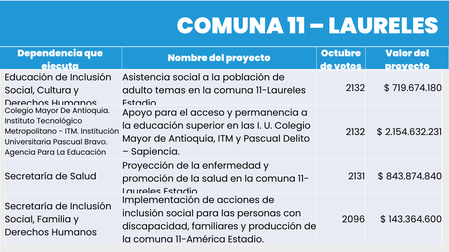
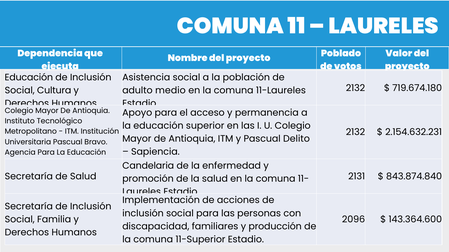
Octubre: Octubre -> Poblado (341, 53)
temas: temas -> medio (170, 91)
Proyección: Proyección -> Candelaria (148, 166)
11-América: 11-América -> 11-Superior (200, 240)
